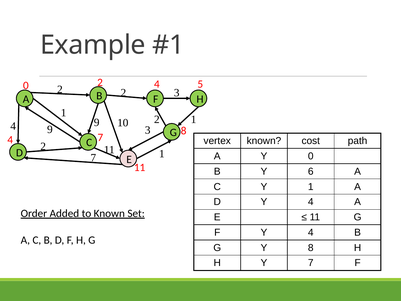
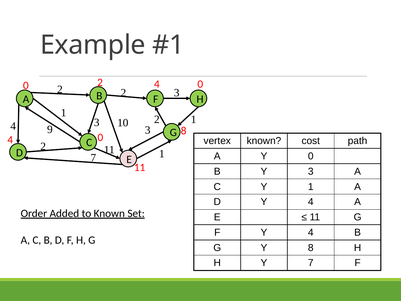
2 4 5: 5 -> 0 (200, 84)
4 9: 9 -> 3 (97, 122)
7: 7 -> 0 (100, 137)
Y 6: 6 -> 3 (311, 171)
